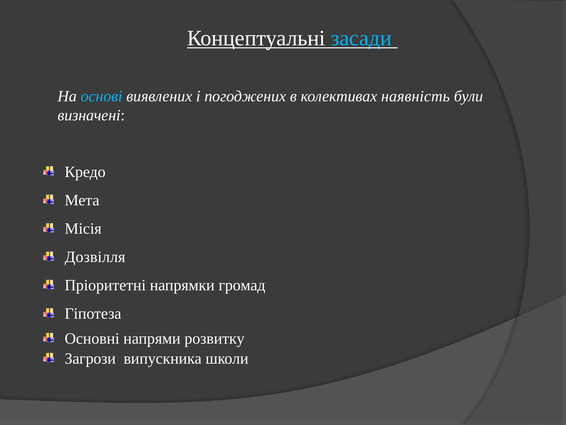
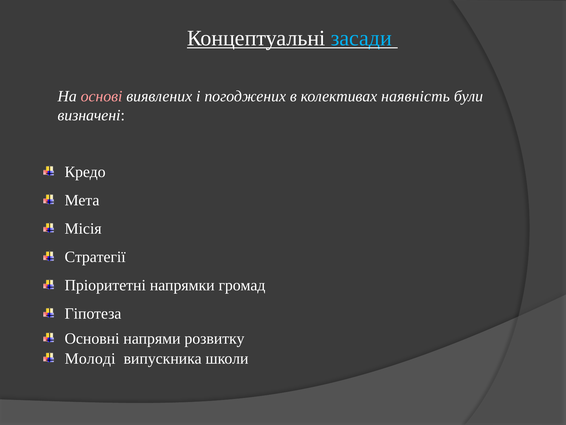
основі colour: light blue -> pink (102, 96)
Дозвілля: Дозвілля -> Стратегії (95, 257)
Загрози: Загрози -> Молоді (90, 358)
